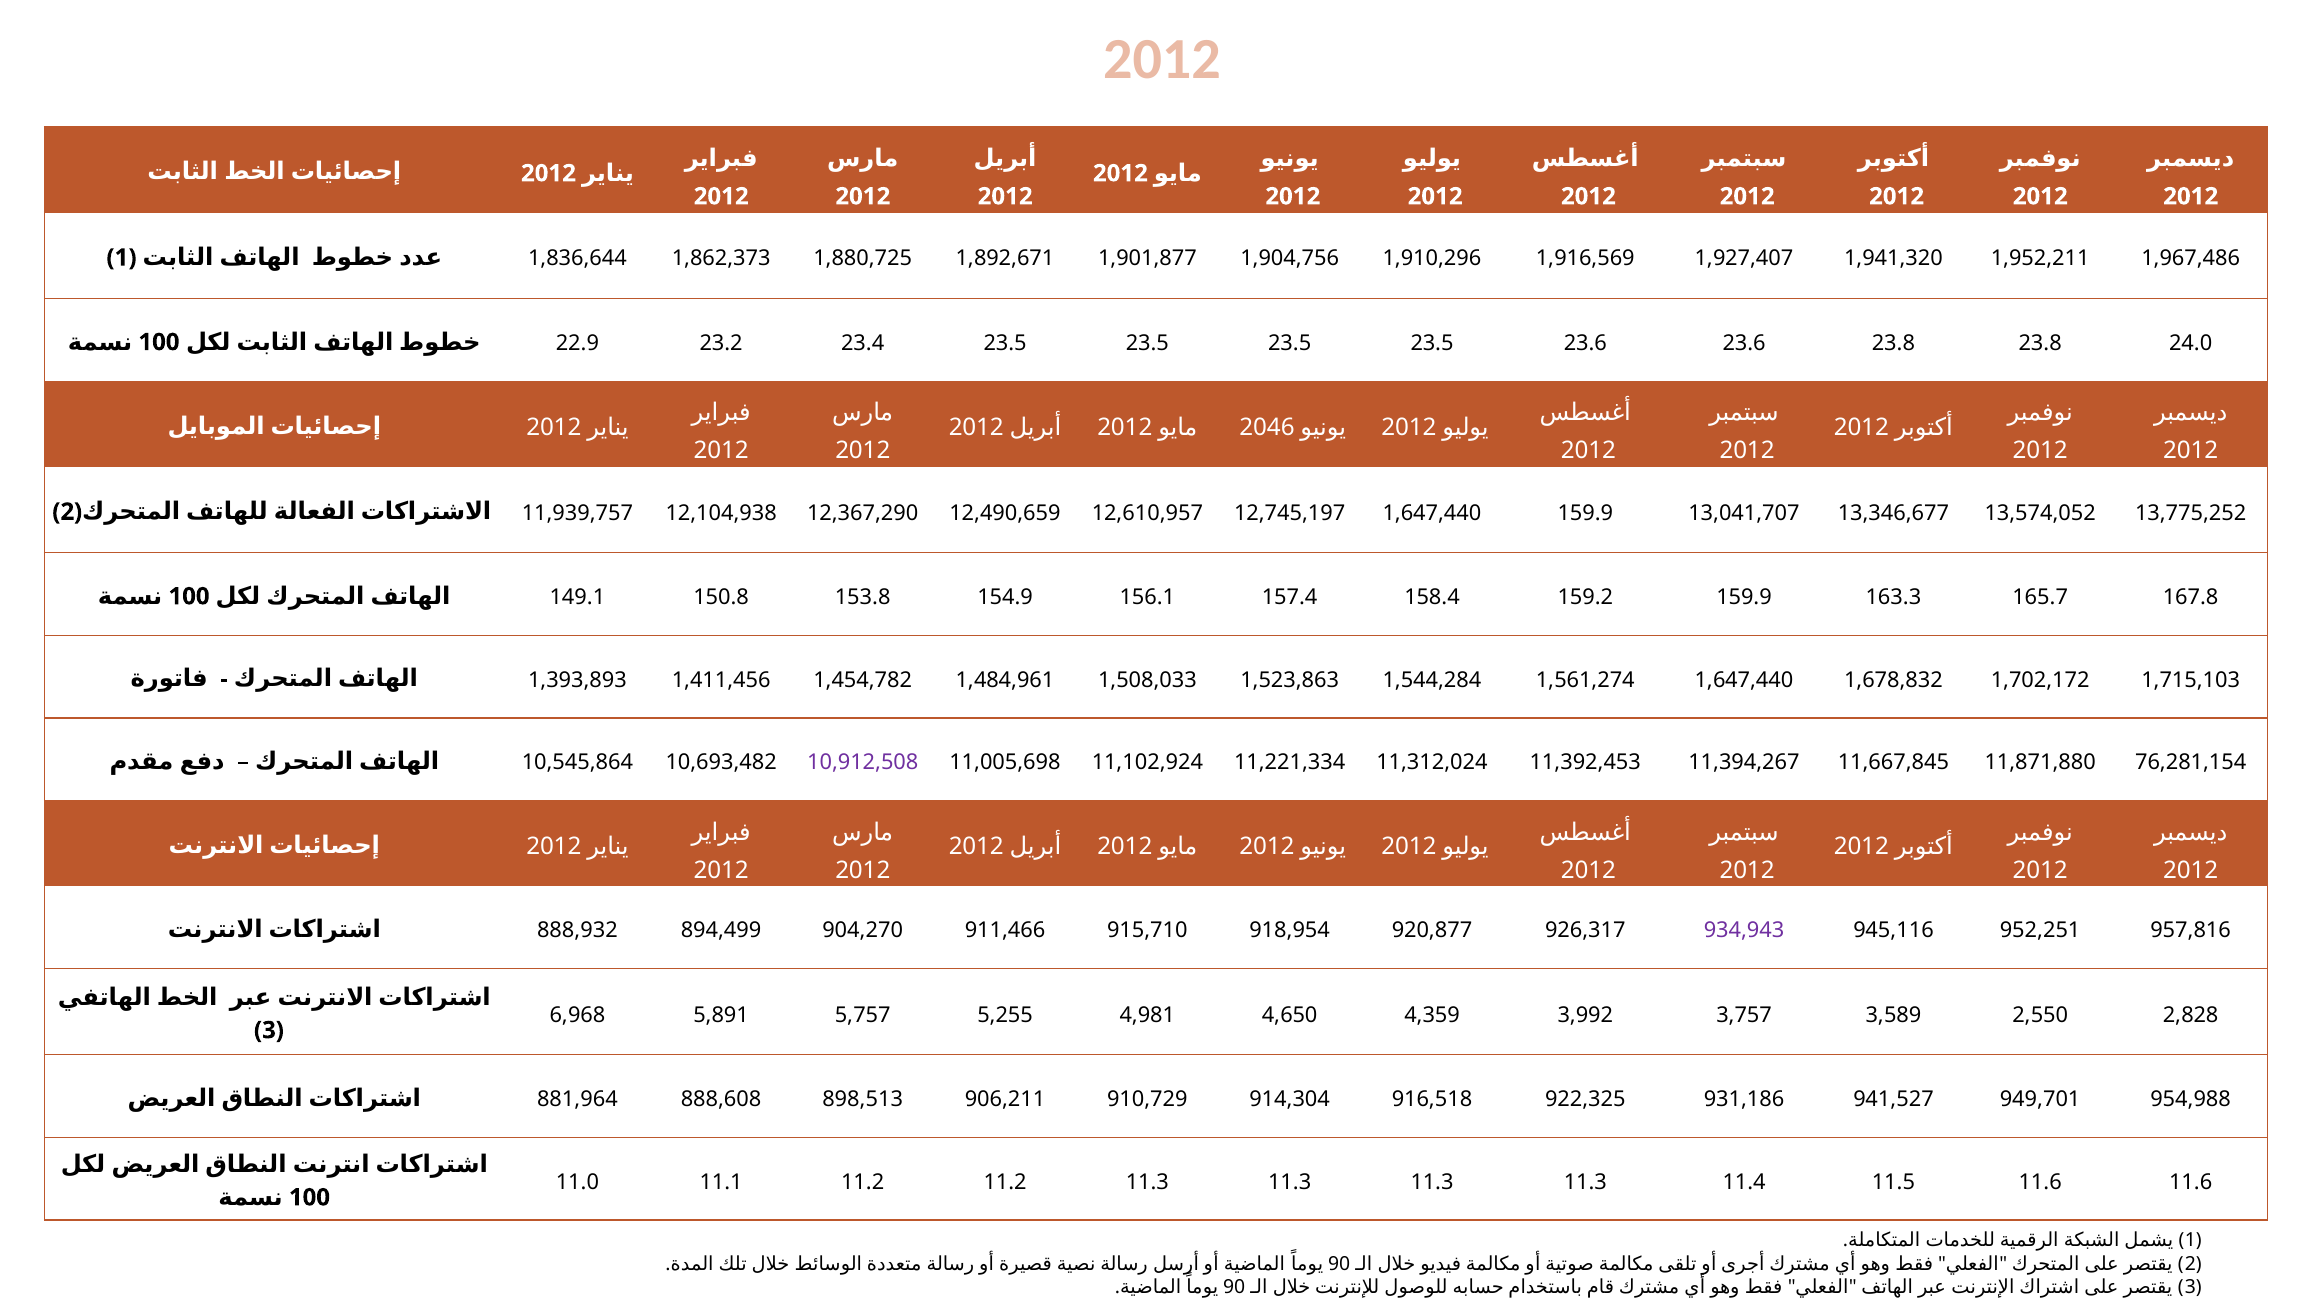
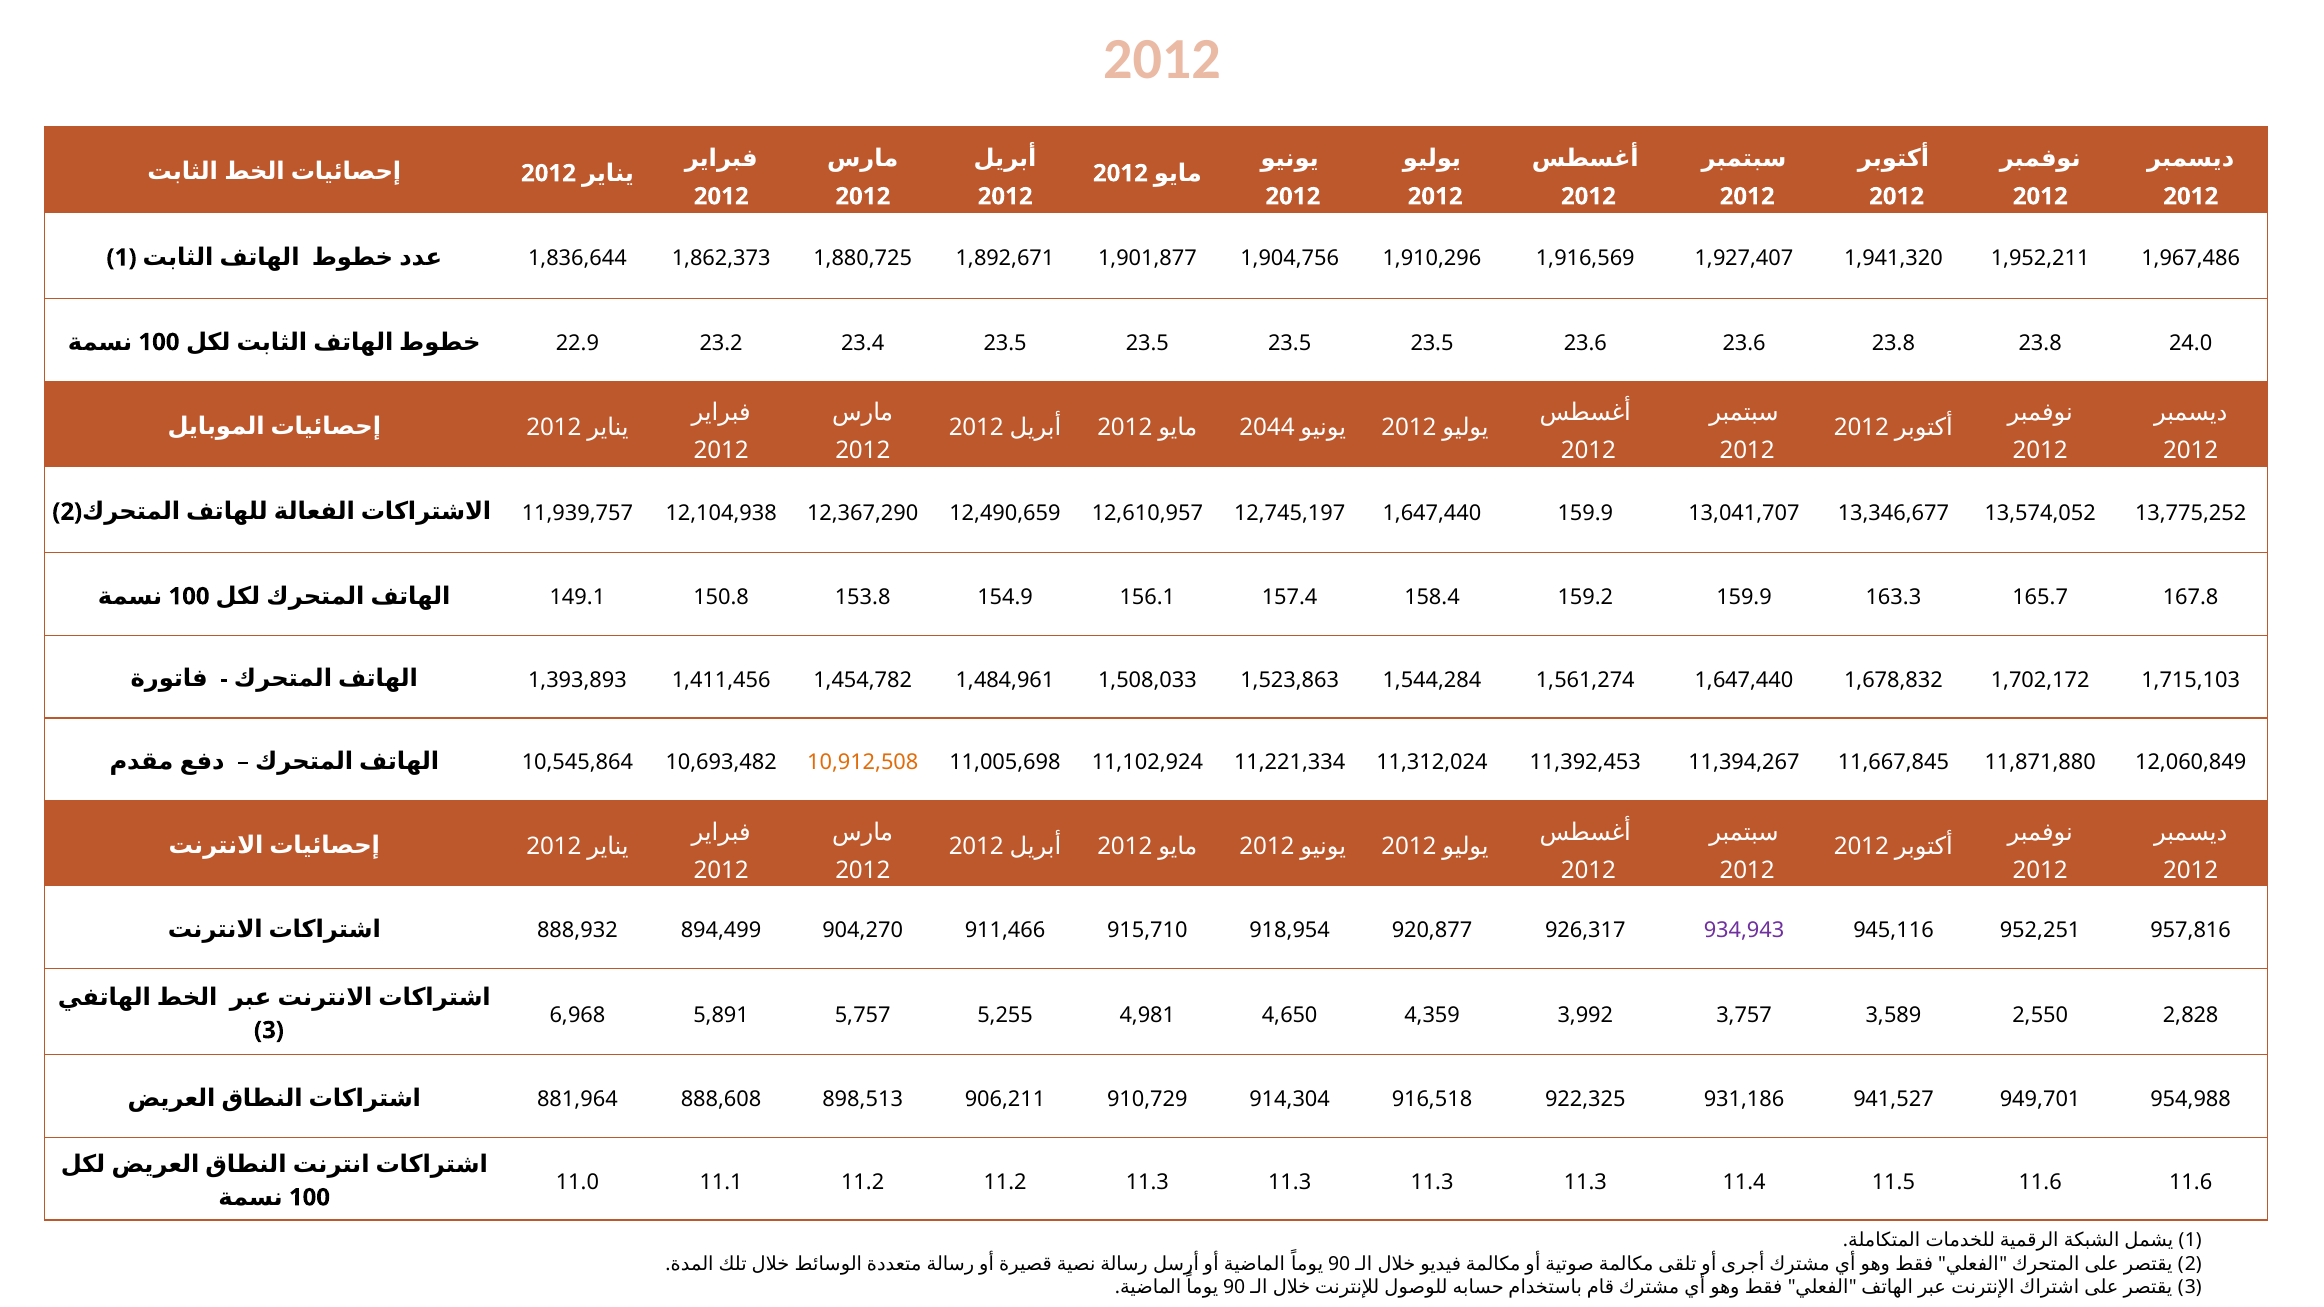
2046: 2046 -> 2044 (1267, 428)
10,912,508 colour: purple -> orange (863, 763)
76,281,154: 76,281,154 -> 12,060,849 (2191, 763)
